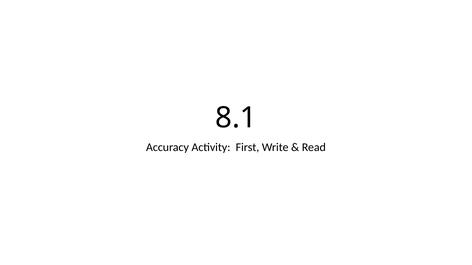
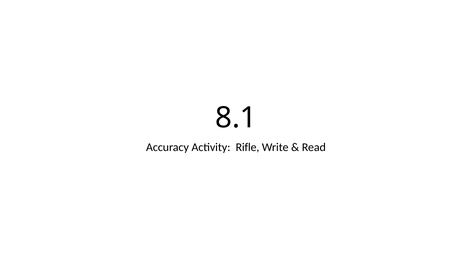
First: First -> Rifle (248, 148)
